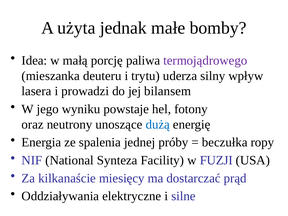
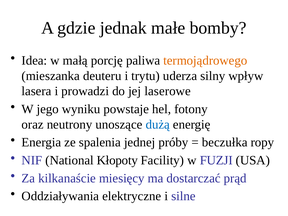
użyta: użyta -> gdzie (76, 28)
termojądrowego colour: purple -> orange (205, 60)
bilansem: bilansem -> laserowe (168, 91)
Synteza: Synteza -> Kłopoty (117, 160)
